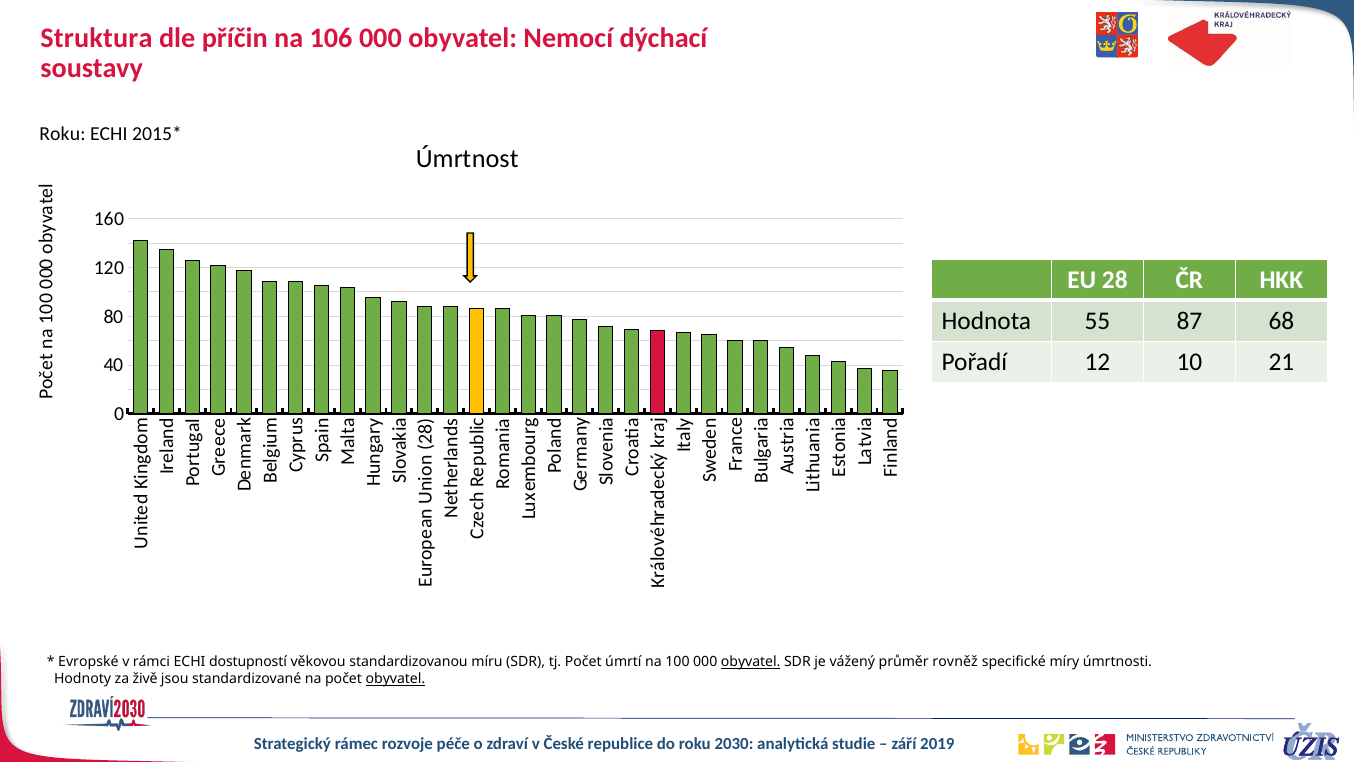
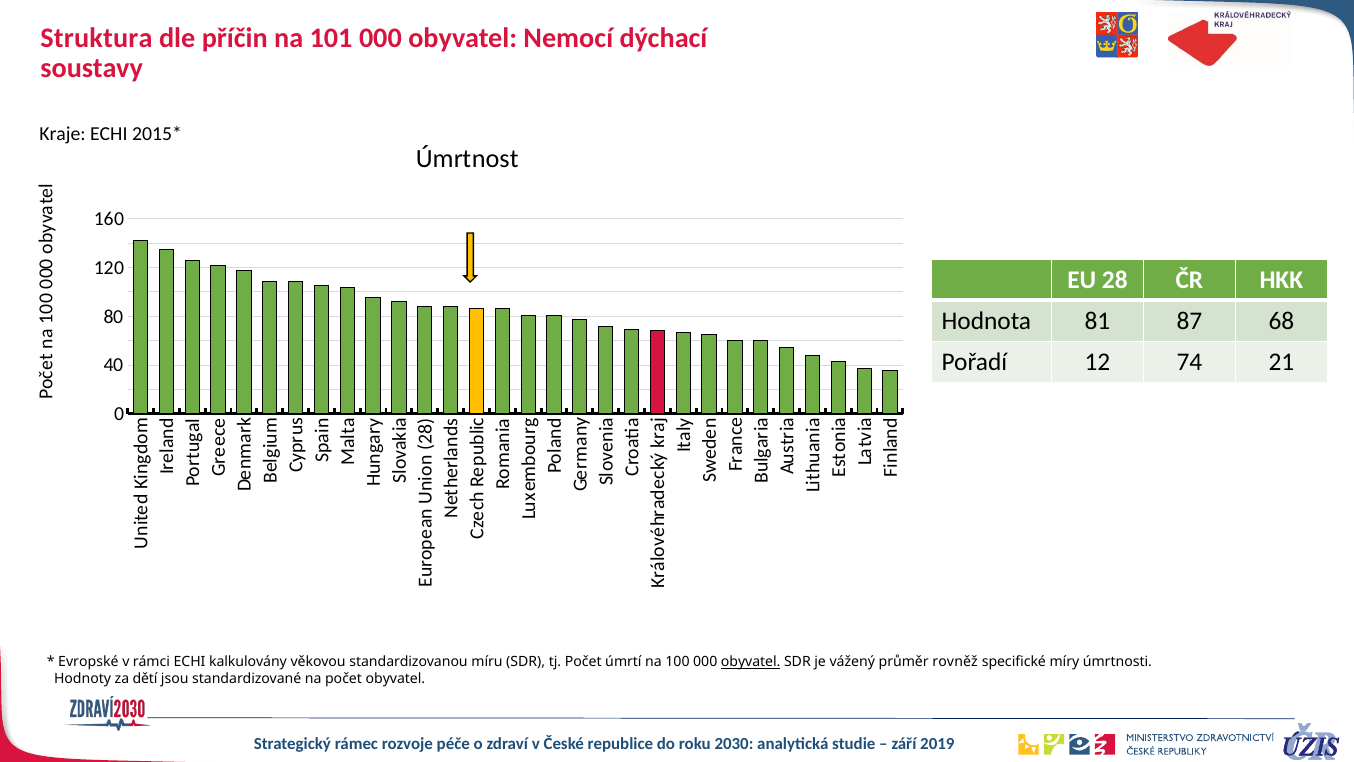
106: 106 -> 101 (331, 38)
Roku: Roku -> Kraje (63, 134)
55: 55 -> 81 (1097, 321)
10: 10 -> 74 (1189, 362)
dostupností: dostupností -> kalkulovány (248, 662)
živě: živě -> dětí (145, 679)
obyvatel underline: present -> none (395, 679)
